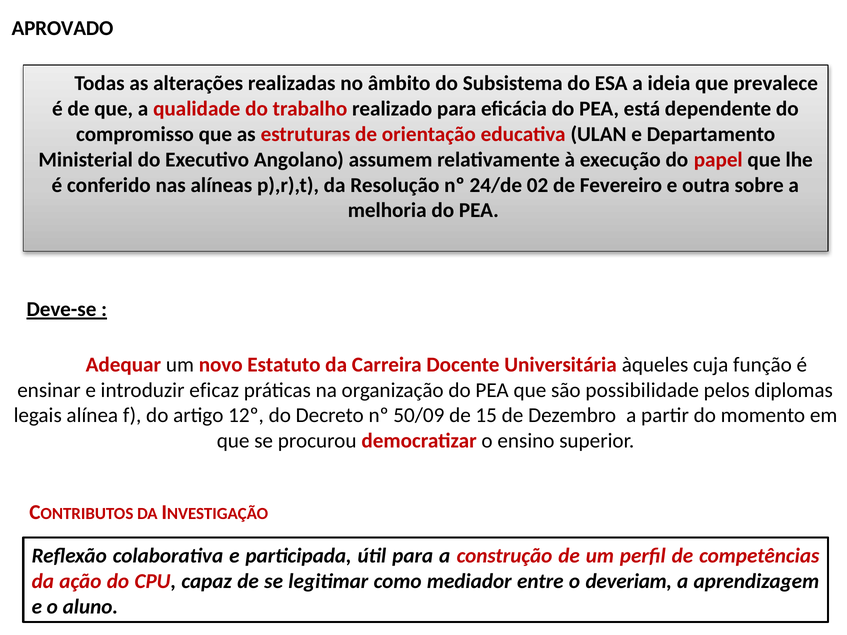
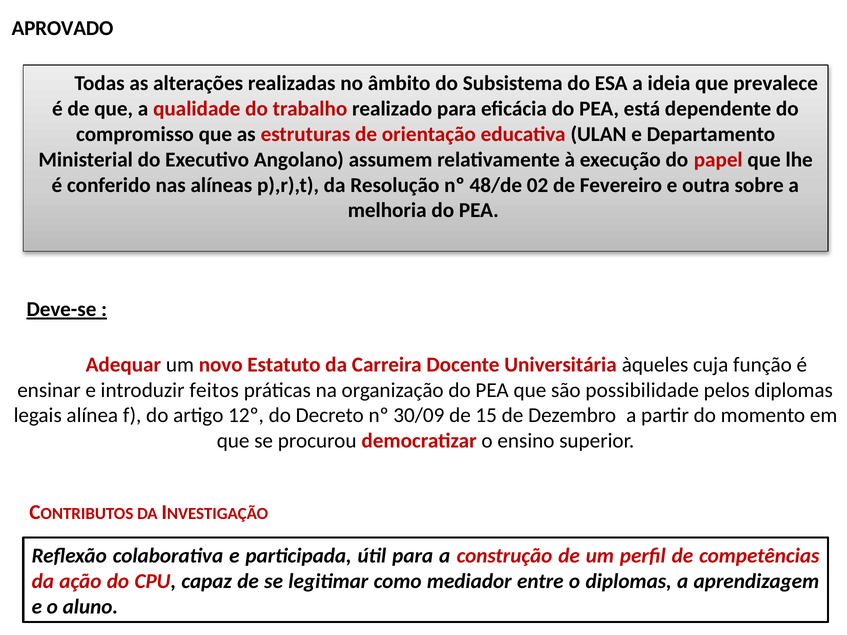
24/de: 24/de -> 48/de (496, 185)
eficaz: eficaz -> feitos (214, 390)
50/09: 50/09 -> 30/09 (419, 416)
o deveriam: deveriam -> diplomas (629, 581)
